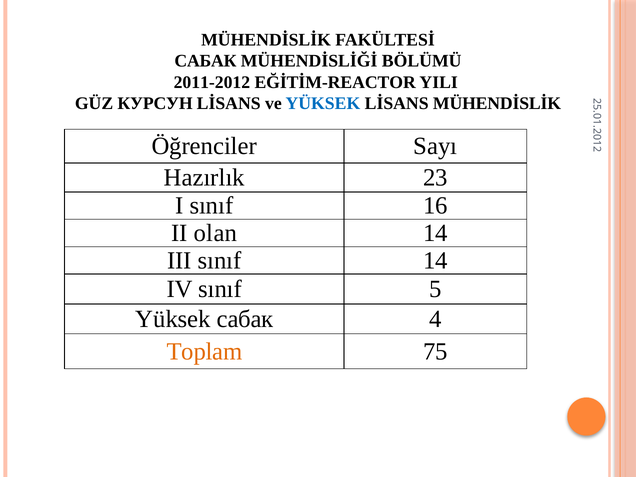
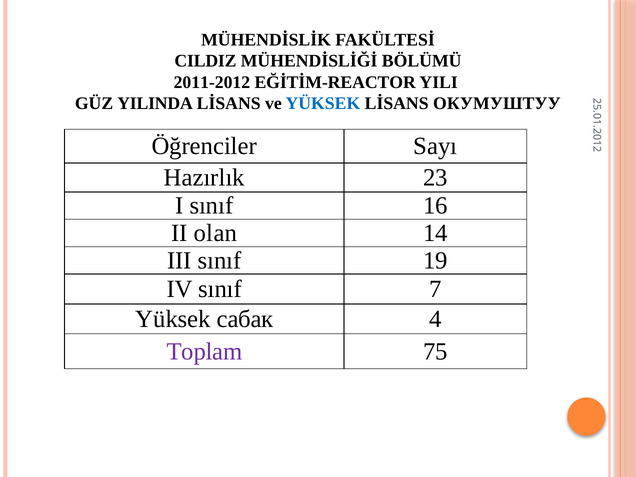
САБАК: САБАК -> CILDIZ (205, 61)
КУРСУН: КУРСУН -> YILINDA (155, 103)
LİSANS MÜHENDİSLİK: MÜHENDİSLİK -> ОКУМУШТУУ (497, 103)
sınıf 14: 14 -> 19 (435, 261)
sınıf 5: 5 -> 7 (435, 289)
Toplam colour: orange -> purple (204, 351)
